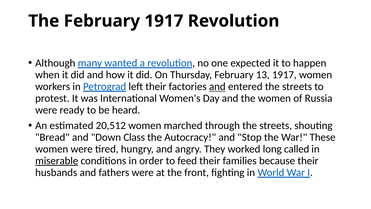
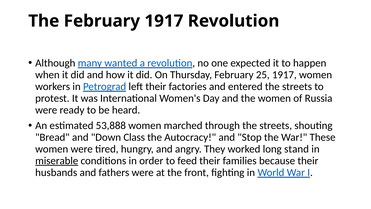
13: 13 -> 25 (263, 75)
and underline: present -> none (217, 86)
20,512: 20,512 -> 53,888 (111, 125)
called: called -> stand (297, 149)
